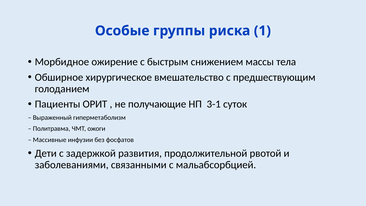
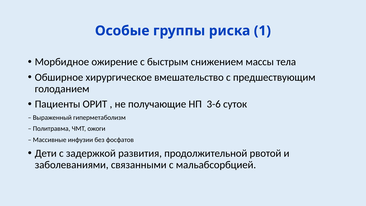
3-1: 3-1 -> 3-6 (214, 104)
